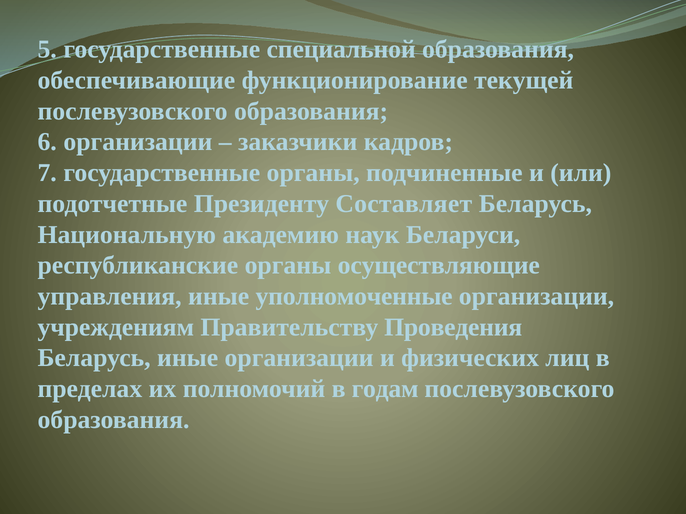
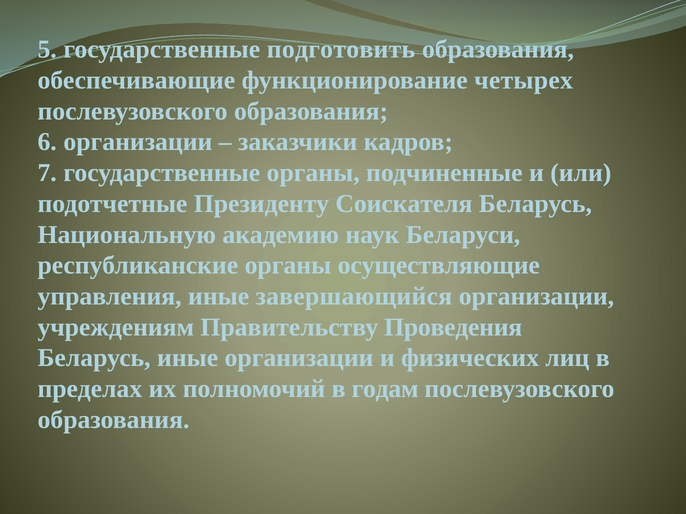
специальной: специальной -> подготовить (341, 49)
текущей: текущей -> четырех (524, 80)
Составляет: Составляет -> Соискателя (404, 204)
уполномоченные: уполномоченные -> завершающийся (354, 297)
